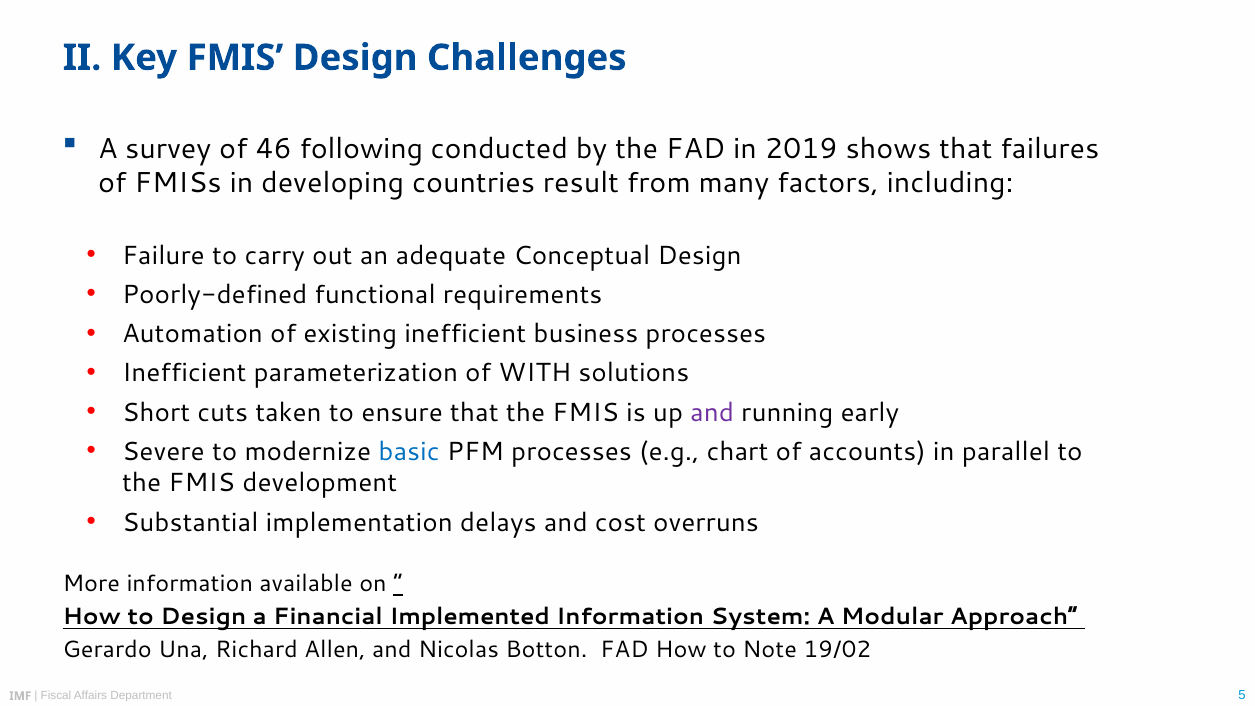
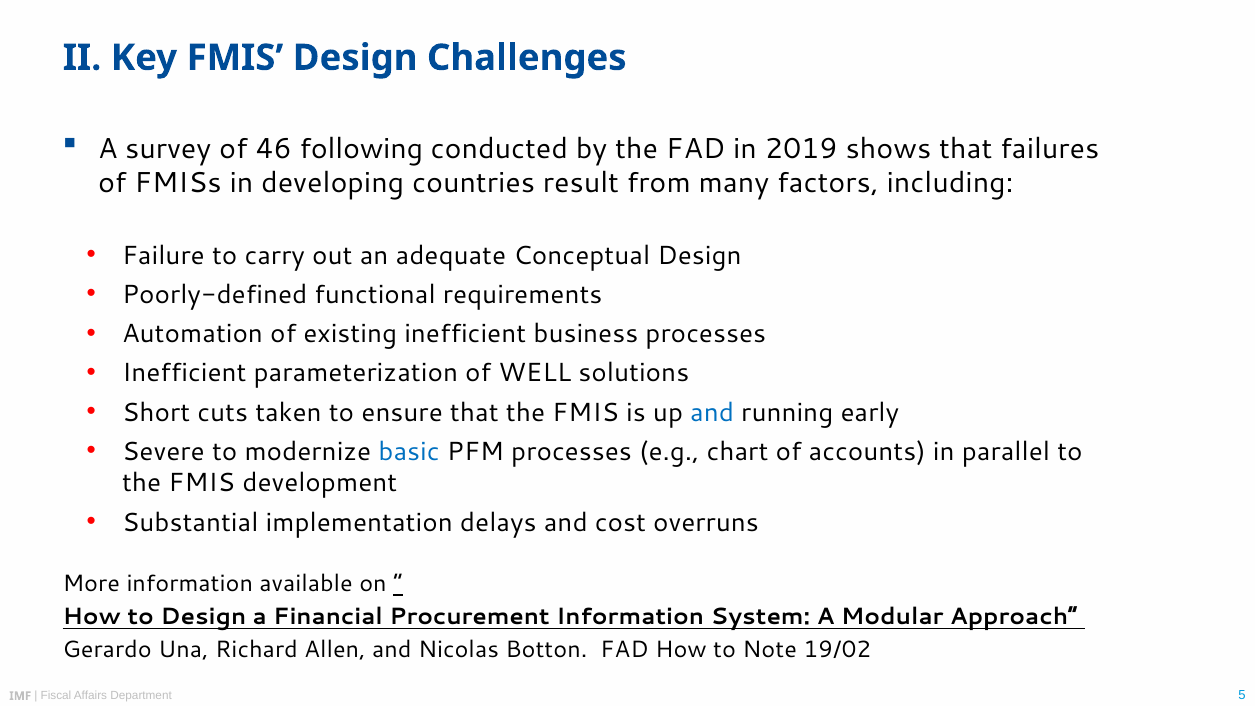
WITH: WITH -> WELL (535, 373)
and colour: purple -> blue (712, 412)
Implemented: Implemented -> Procurement (470, 617)
